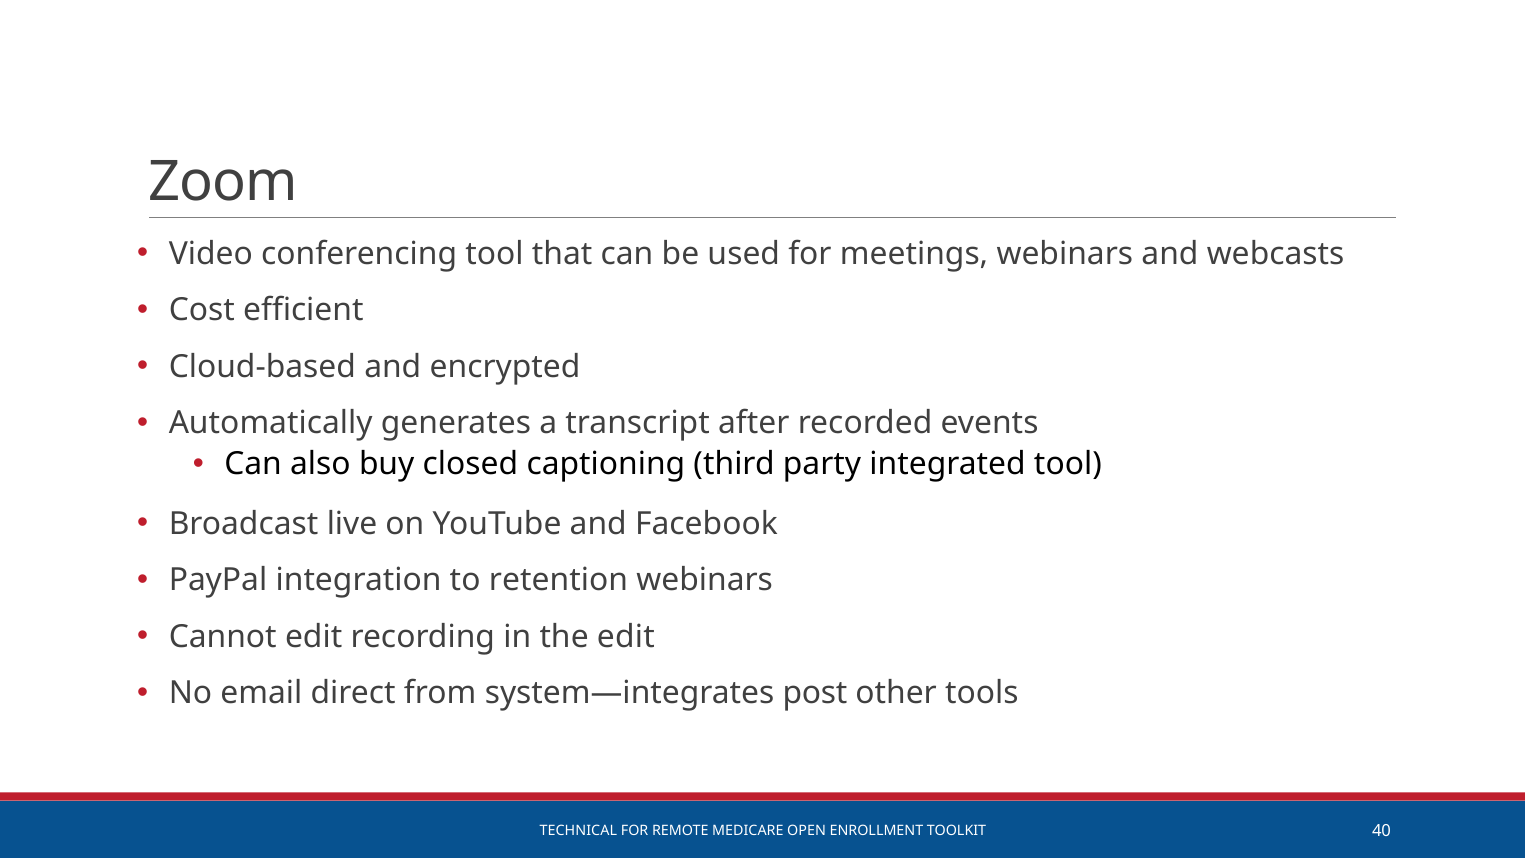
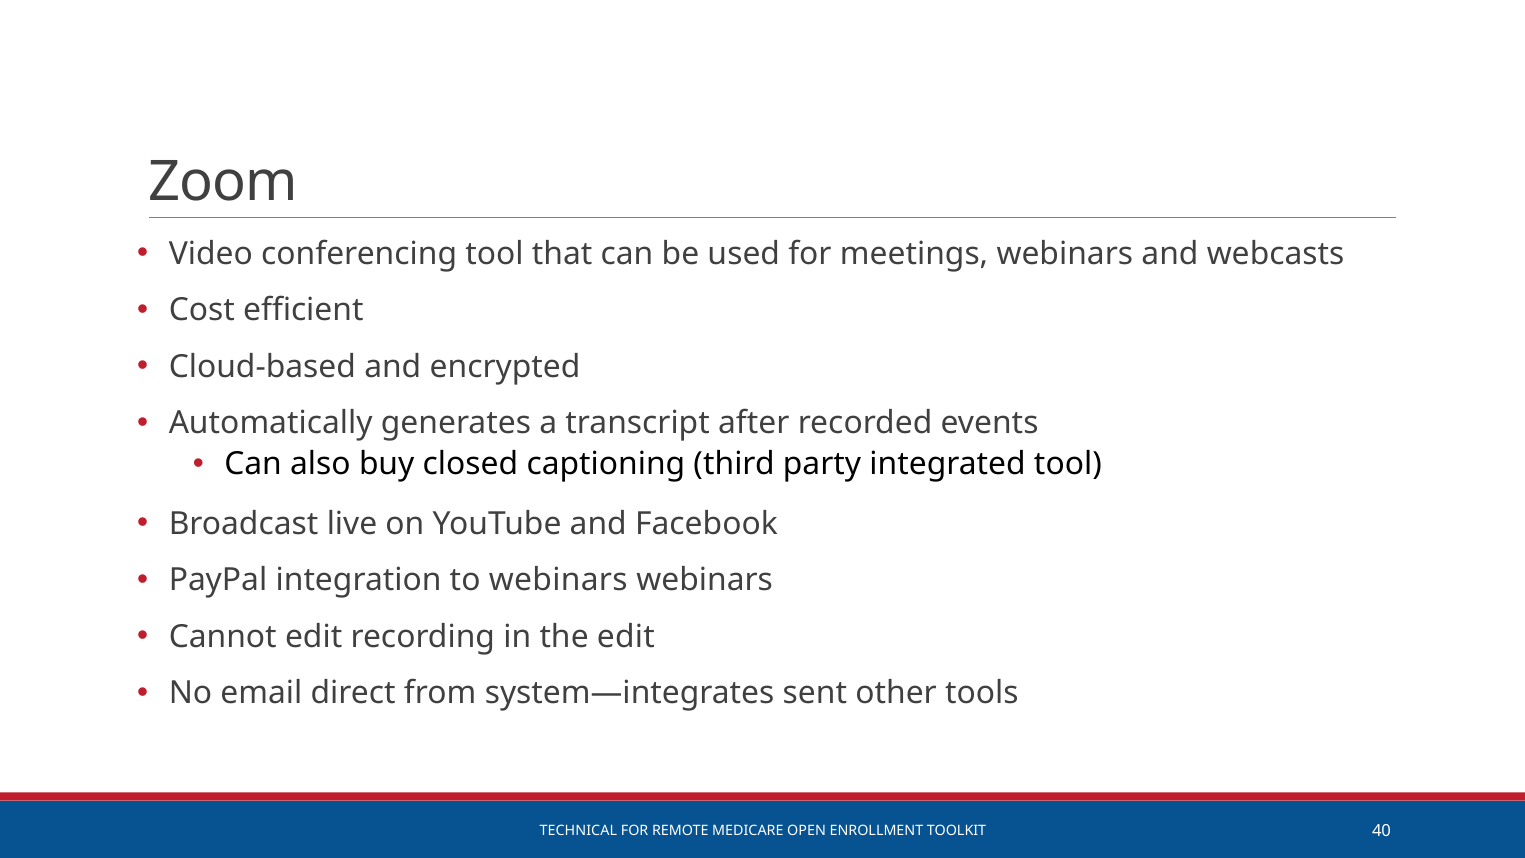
to retention: retention -> webinars (558, 580)
post: post -> sent (815, 693)
